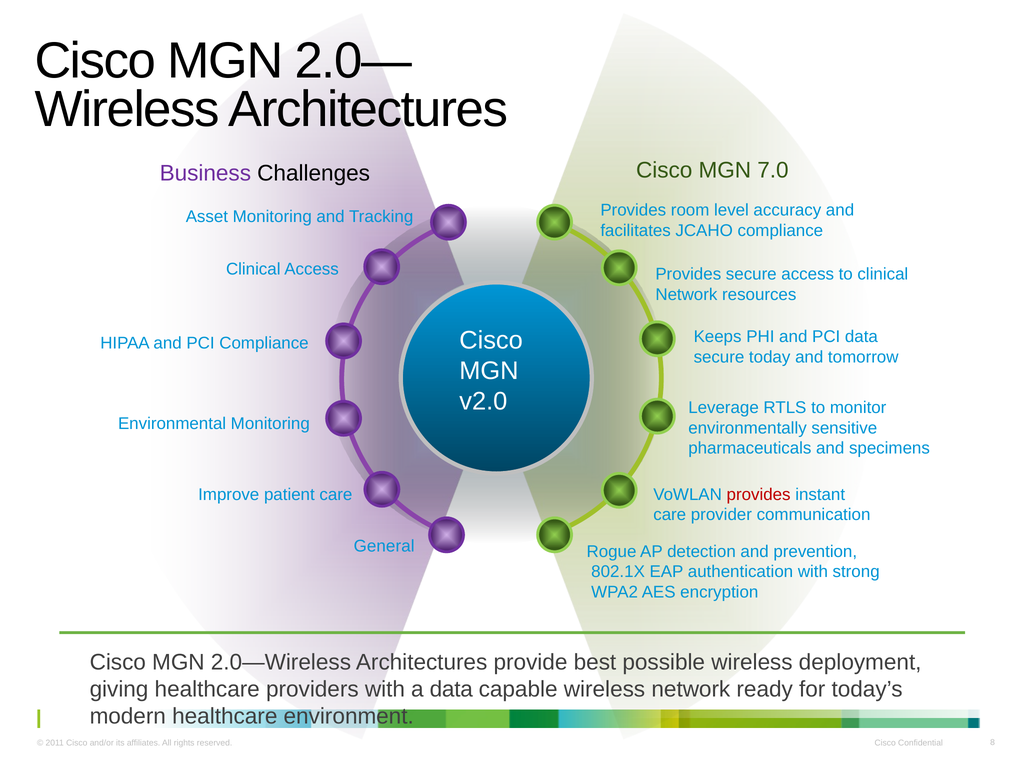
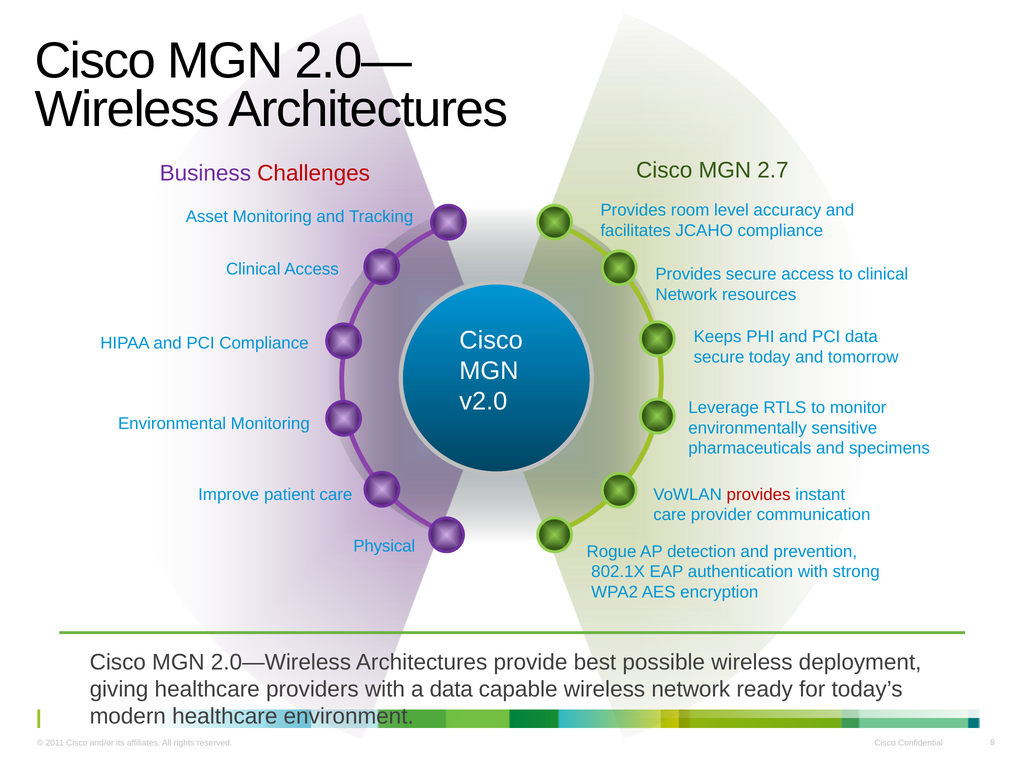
7.0: 7.0 -> 2.7 (773, 170)
Challenges colour: black -> red (314, 173)
General: General -> Physical (384, 546)
